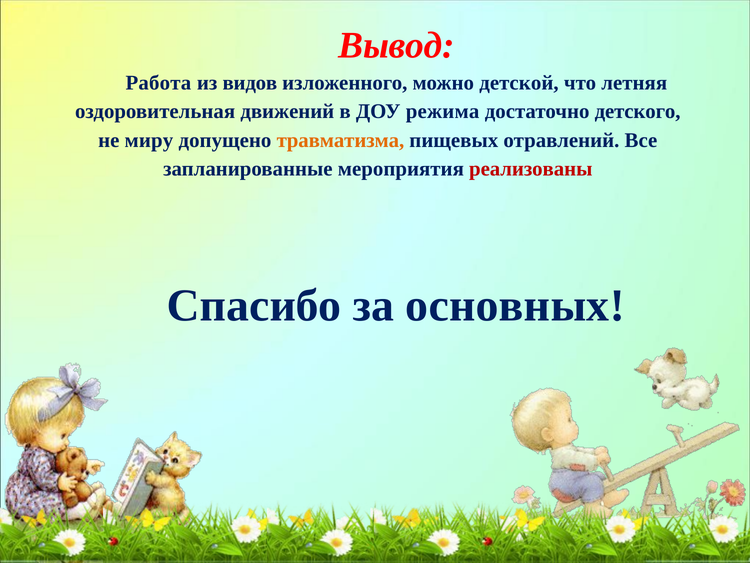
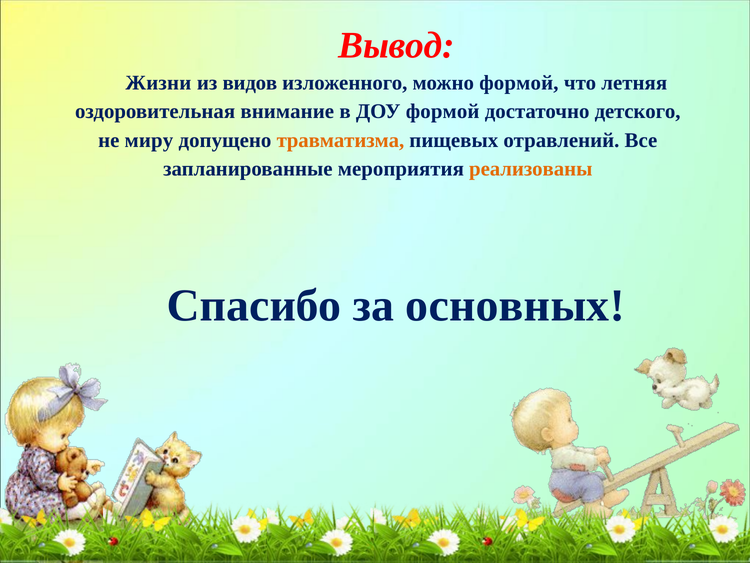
Работа: Работа -> Жизни (158, 83)
можно детской: детской -> формой (519, 83)
движений: движений -> внимание (287, 111)
ДОУ режима: режима -> формой (443, 111)
реализованы colour: red -> orange (531, 169)
